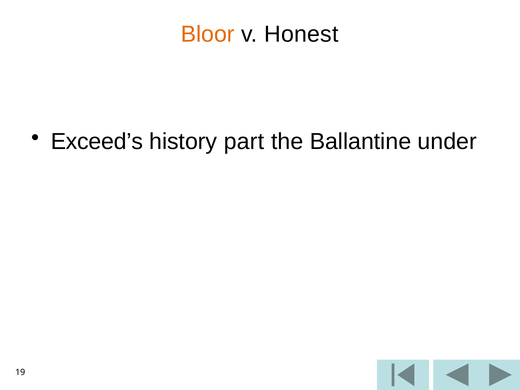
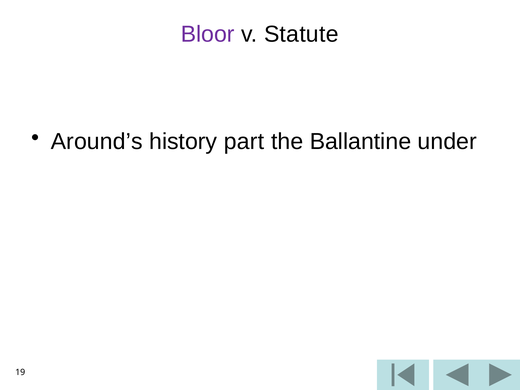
Bloor colour: orange -> purple (208, 34)
Honest: Honest -> Statute (301, 34)
Exceed’s: Exceed’s -> Around’s (97, 141)
